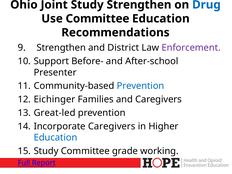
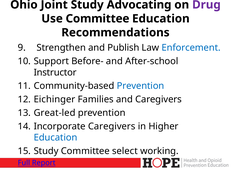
Study Strengthen: Strengthen -> Advocating (139, 5)
Drug colour: blue -> purple (206, 5)
District: District -> Publish (123, 48)
Enforcement colour: purple -> blue (191, 48)
Presenter: Presenter -> Instructor (55, 72)
grade: grade -> select (125, 151)
